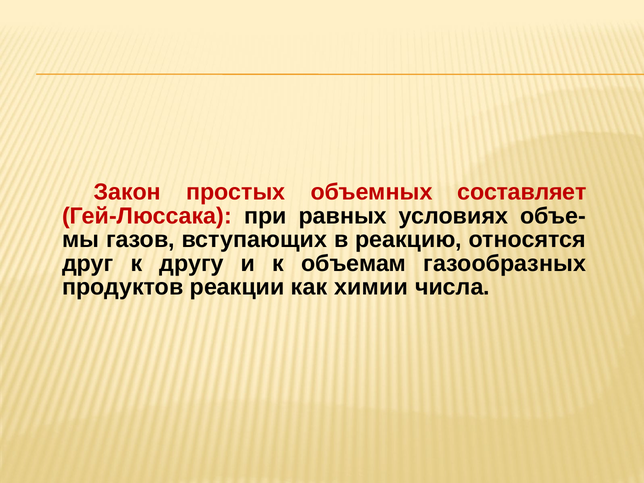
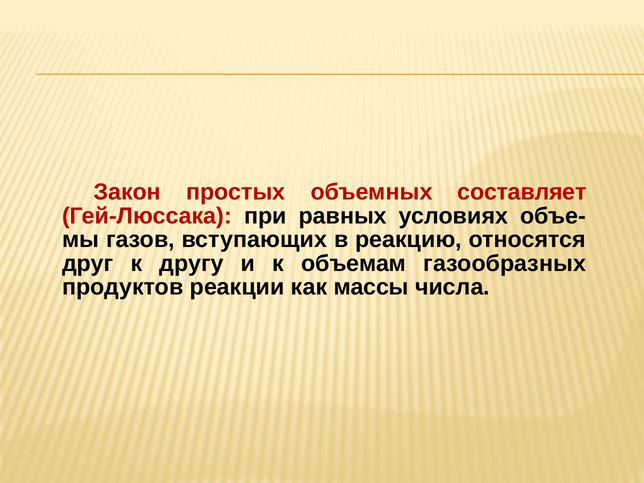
химии: химии -> массы (371, 287)
